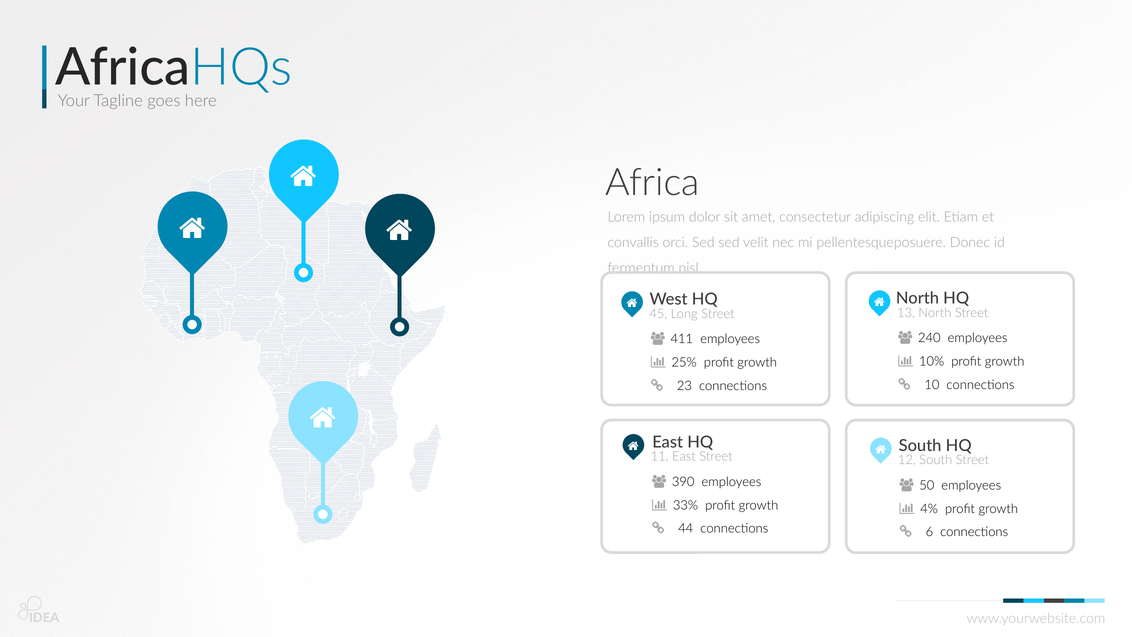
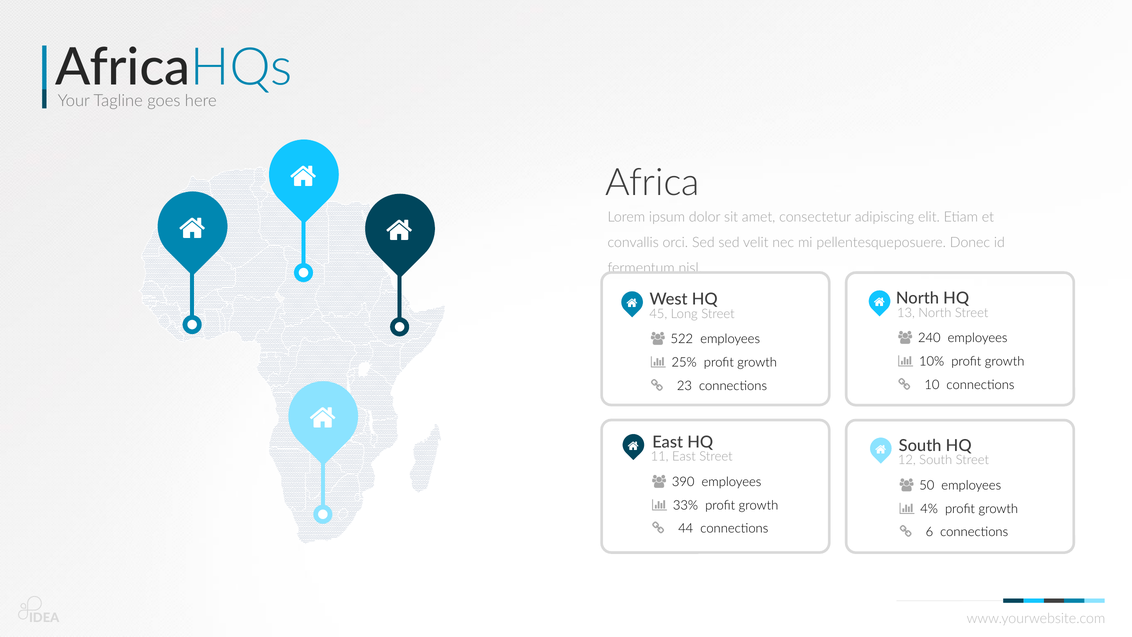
411: 411 -> 522 (682, 339)
